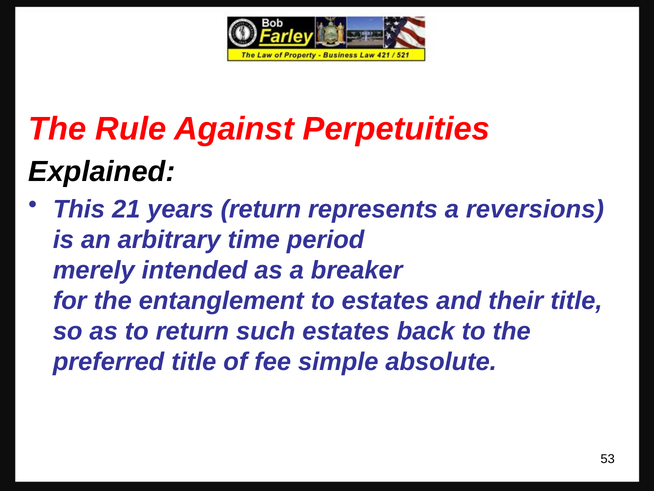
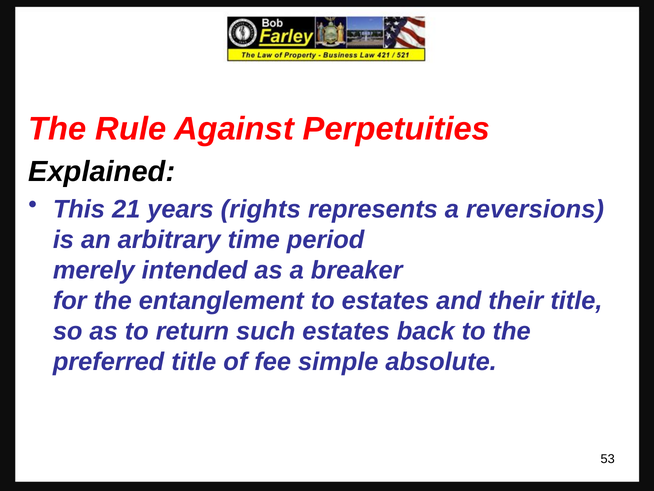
years return: return -> rights (261, 209)
